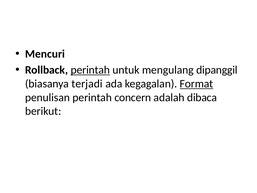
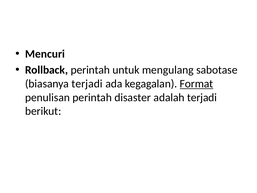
perintah underline: present -> none (90, 70)
dipanggil: dipanggil -> sabotase (217, 70)
concern: concern -> disaster (133, 97)
adalah dibaca: dibaca -> terjadi (202, 97)
